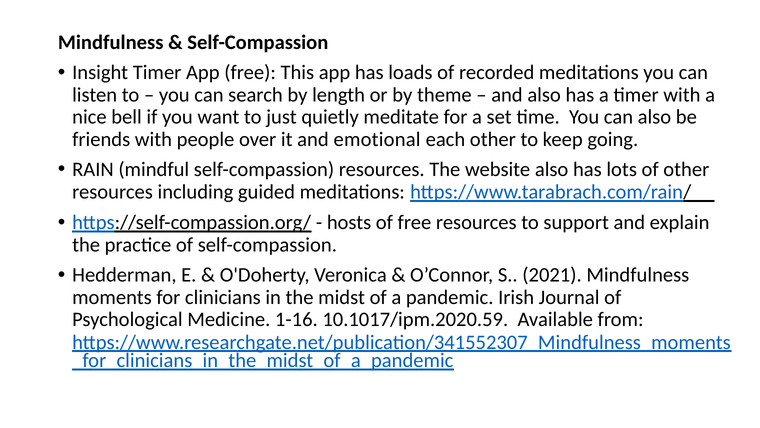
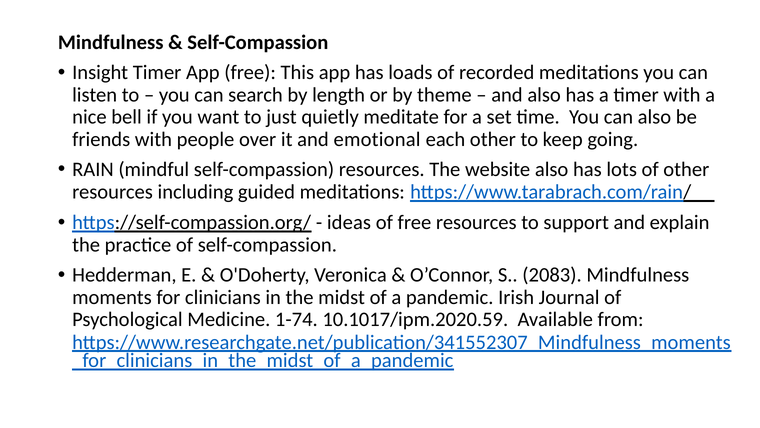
hosts: hosts -> ideas (349, 222)
2021: 2021 -> 2083 (552, 275)
1-16: 1-16 -> 1-74 (296, 319)
